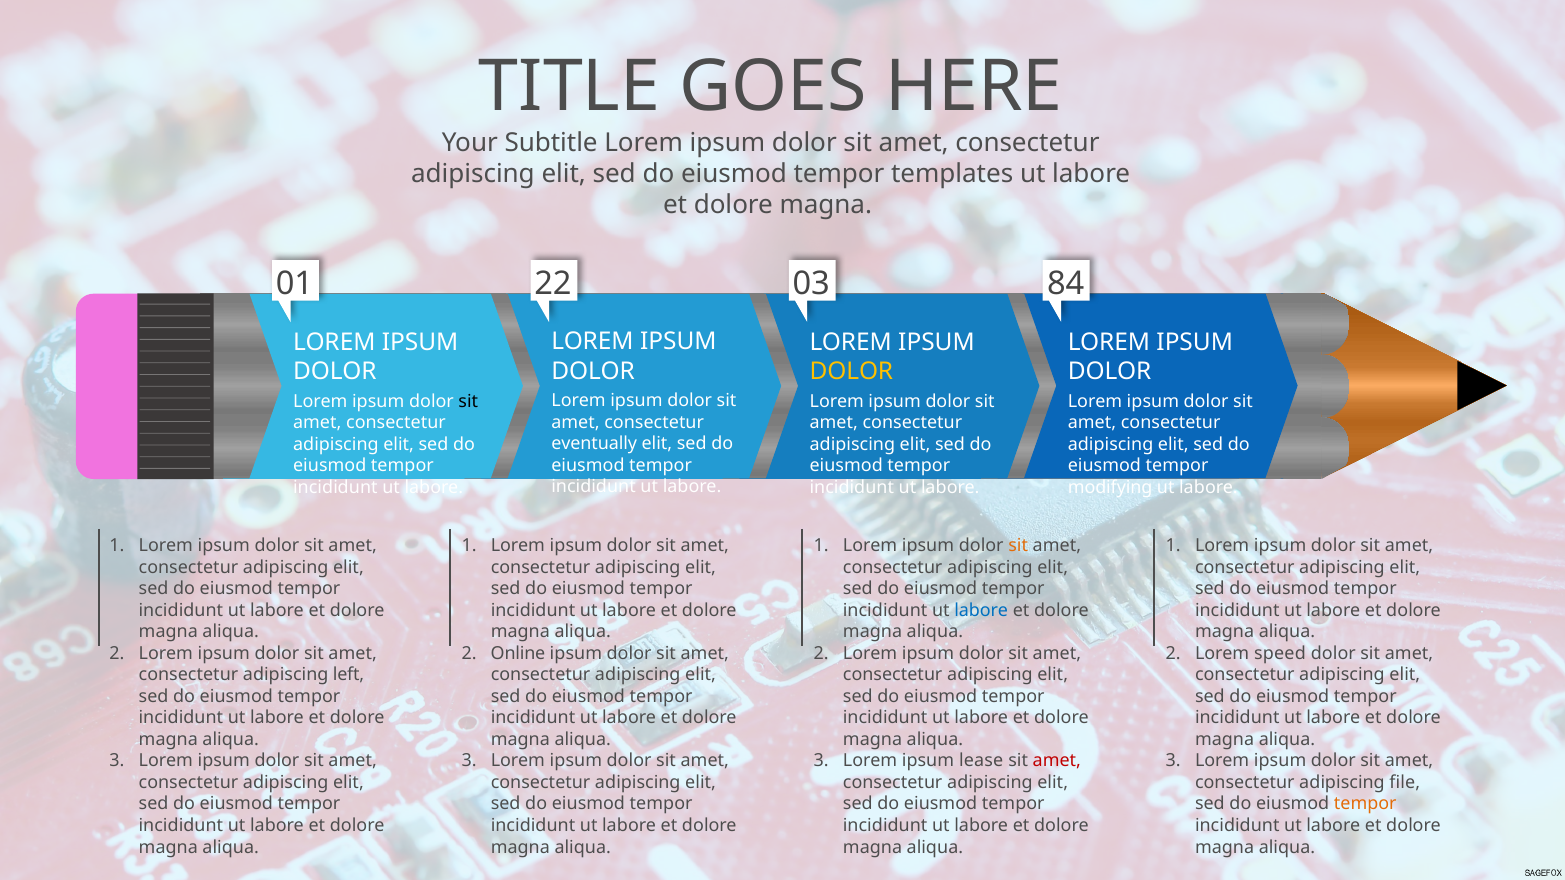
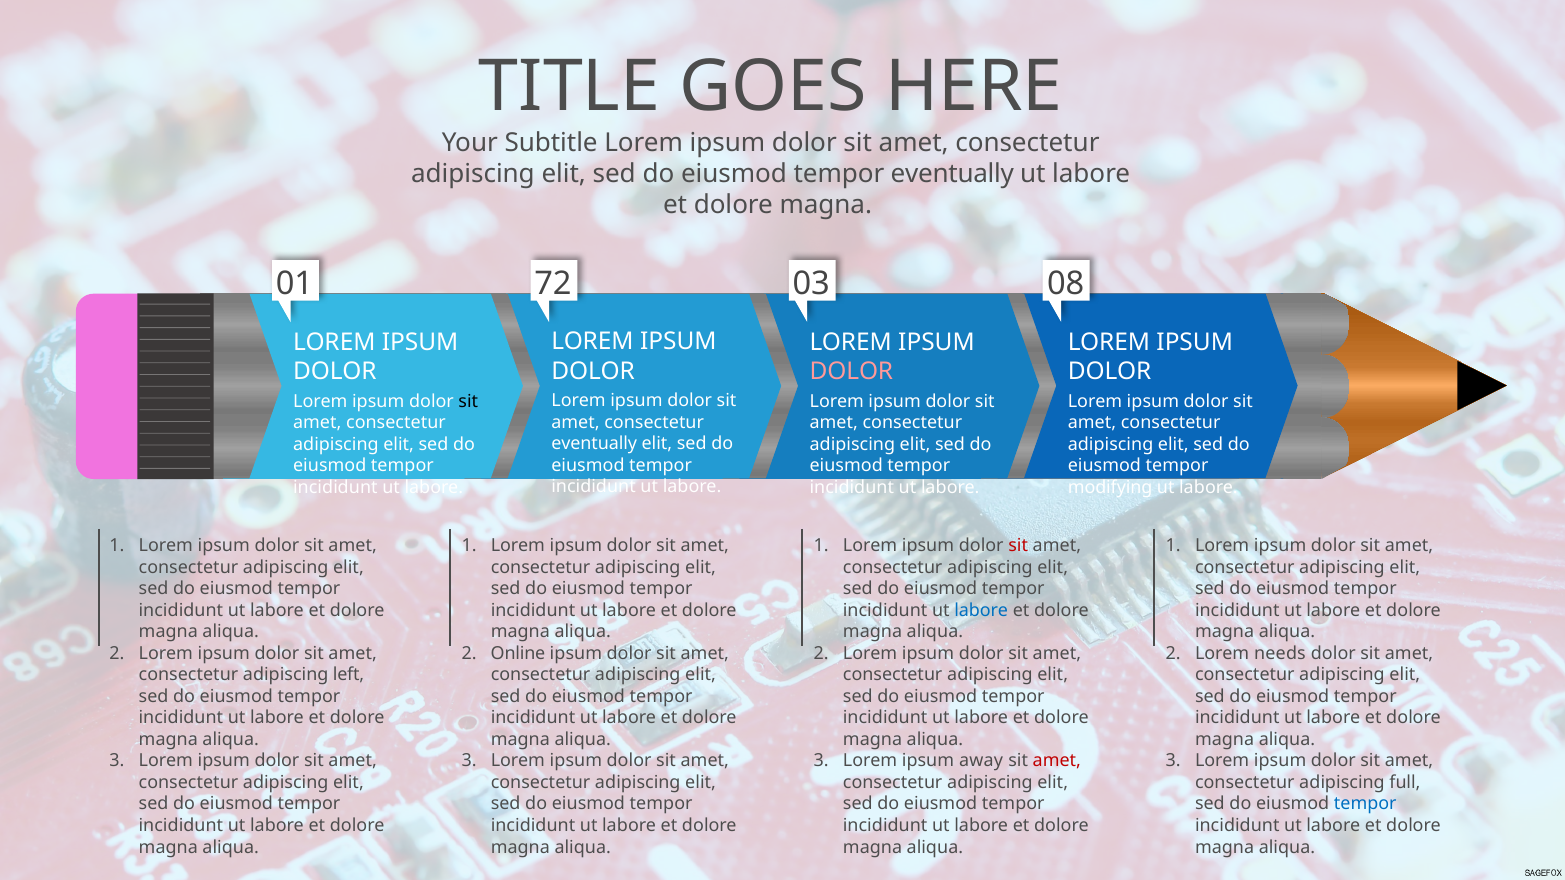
tempor templates: templates -> eventually (952, 174)
22: 22 -> 72 (553, 283)
84: 84 -> 08 (1066, 283)
DOLOR colour: yellow -> pink (851, 372)
sit colour: orange -> red (1018, 546)
speed: speed -> needs (1280, 654)
lease: lease -> away (981, 761)
file: file -> full (1405, 783)
tempor colour: orange -> blue (1365, 804)
